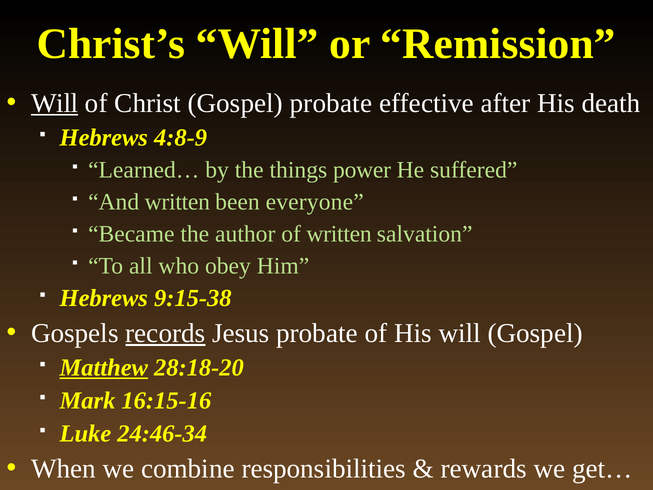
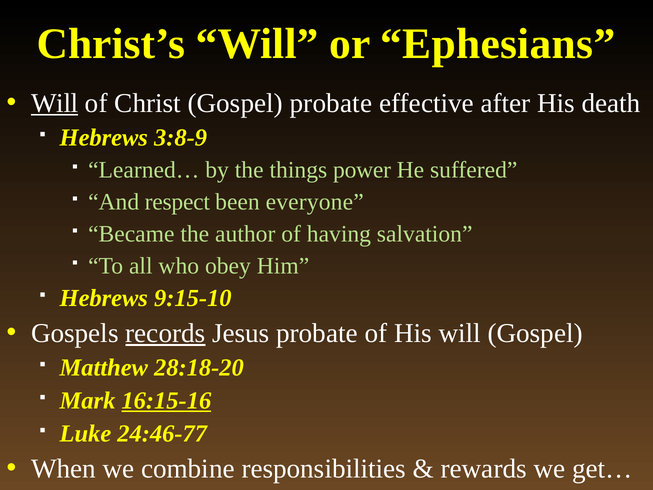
Remission: Remission -> Ephesians (498, 44)
4:8-9: 4:8-9 -> 3:8-9 (181, 138)
And written: written -> respect (177, 202)
of written: written -> having (339, 234)
9:15-38: 9:15-38 -> 9:15-10 (193, 298)
Matthew underline: present -> none (104, 368)
16:15-16 underline: none -> present (166, 401)
24:46-34: 24:46-34 -> 24:46-77 (162, 434)
